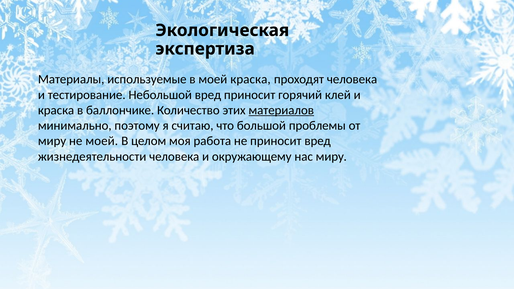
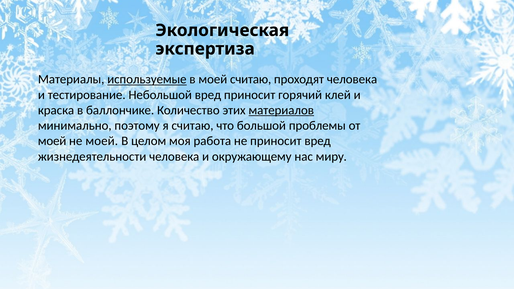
используемые underline: none -> present (147, 79)
моей краска: краска -> считаю (251, 79)
миру: миру -> моей (52, 141)
